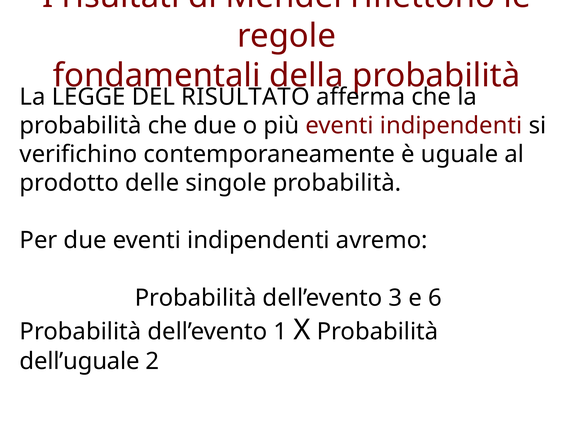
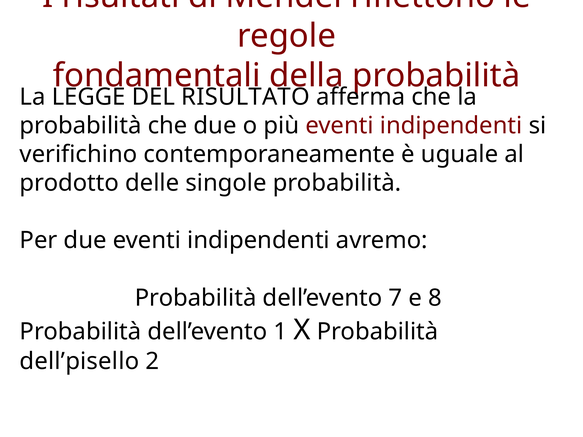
3: 3 -> 7 (396, 298)
6: 6 -> 8 (435, 298)
dell’uguale: dell’uguale -> dell’pisello (79, 361)
